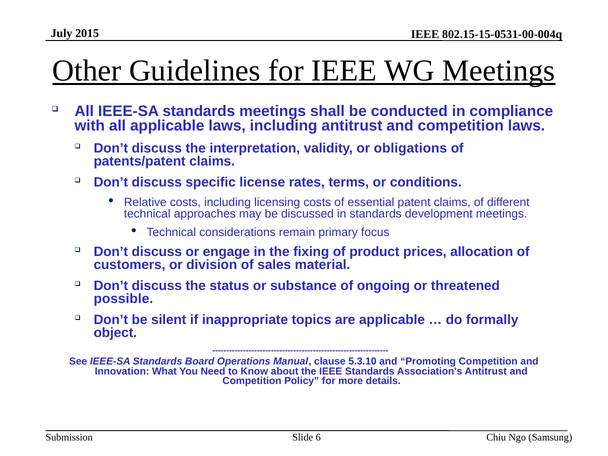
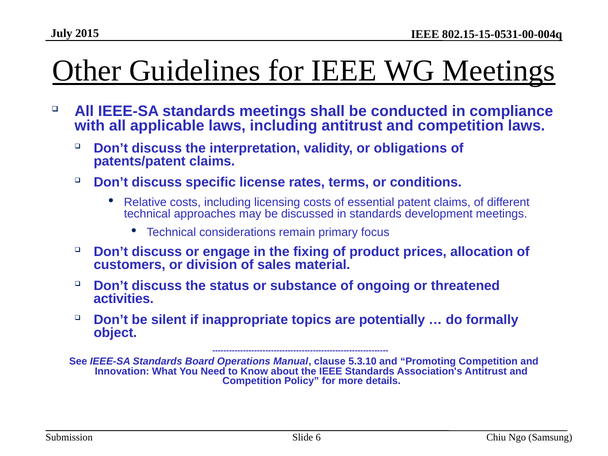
possible: possible -> activities (124, 299)
are applicable: applicable -> potentially (392, 320)
